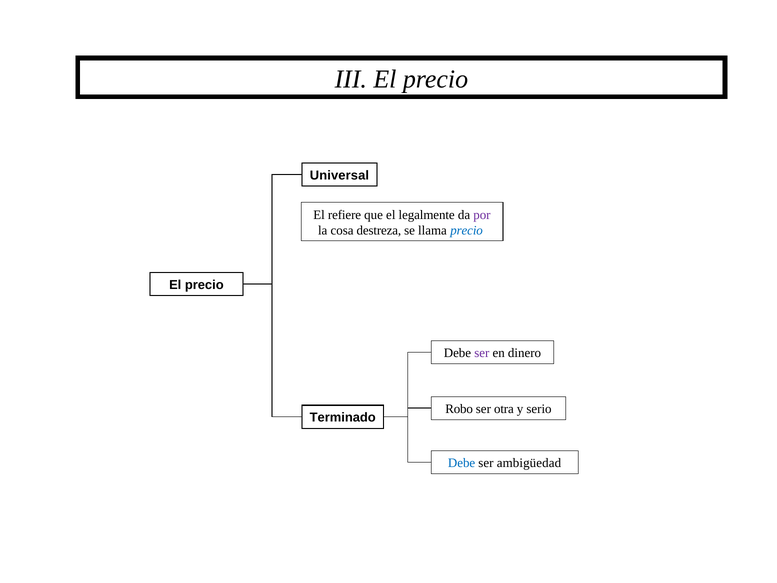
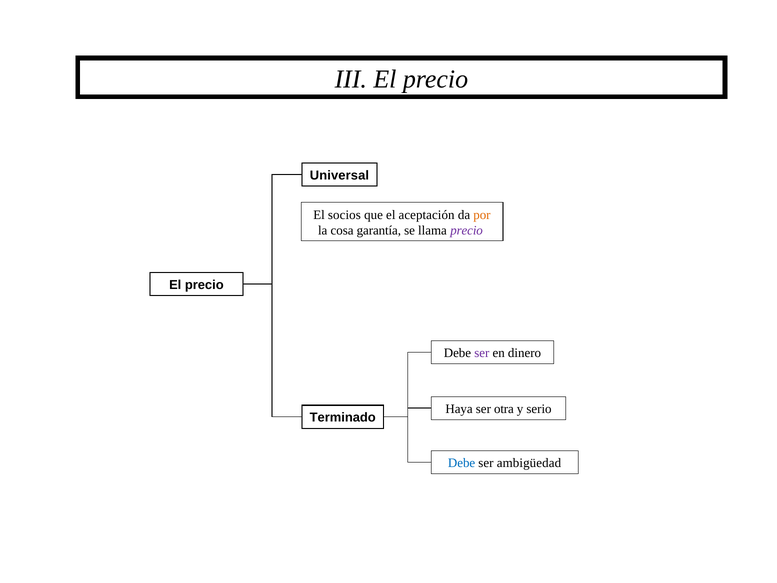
refiere: refiere -> socios (344, 215)
legalmente: legalmente -> aceptación (427, 215)
por colour: purple -> orange (482, 215)
destreza: destreza -> garantía (379, 230)
precio colour: blue -> purple (467, 230)
Robo: Robo -> Haya (459, 409)
